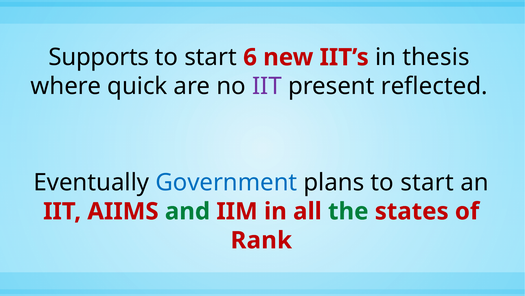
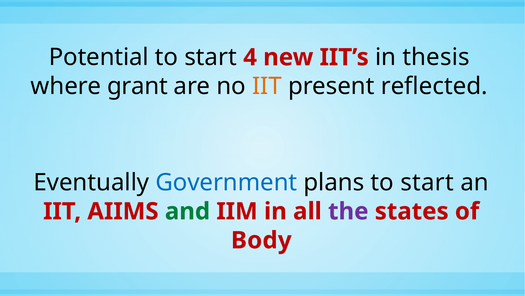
Supports: Supports -> Potential (99, 57)
6: 6 -> 4 (250, 57)
quick: quick -> grant (137, 86)
IIT colour: purple -> orange (267, 86)
the colour: green -> purple (348, 211)
Rank: Rank -> Body (261, 240)
